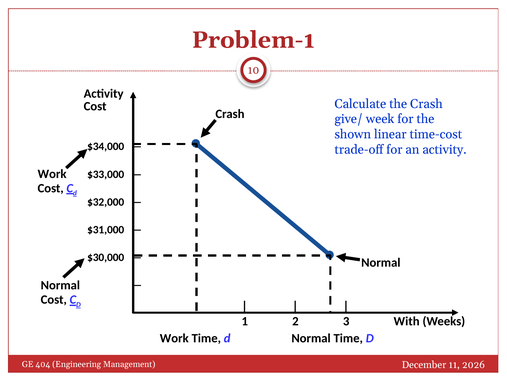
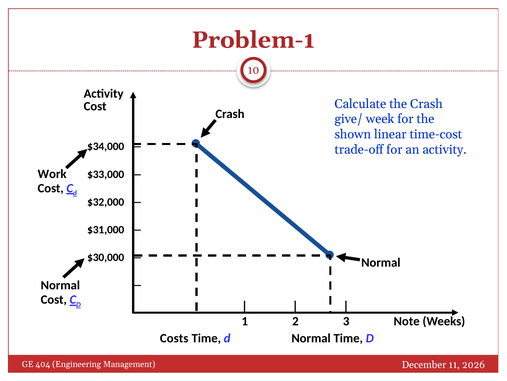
With: With -> Note (407, 321)
Work: Work -> Costs (174, 338)
